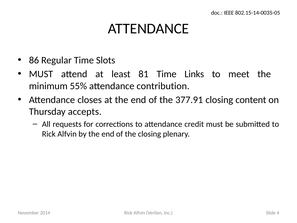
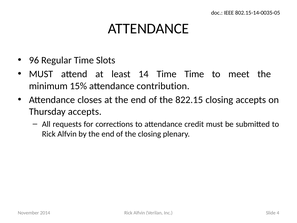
86: 86 -> 96 (34, 60)
81: 81 -> 14 (144, 74)
Time Links: Links -> Time (194, 74)
55%: 55% -> 15% (78, 86)
377.91: 377.91 -> 822.15 (189, 100)
closing content: content -> accepts (251, 100)
